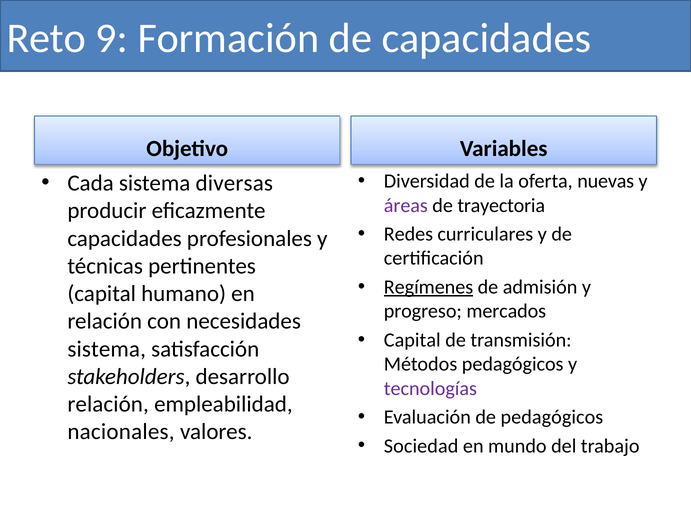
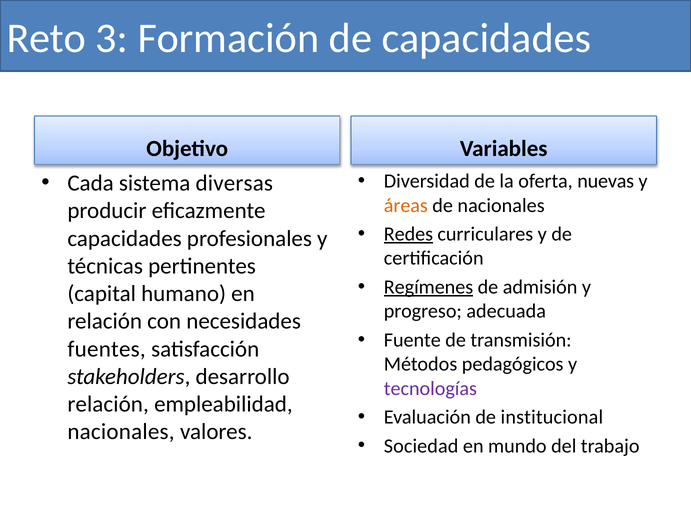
9: 9 -> 3 (112, 38)
áreas colour: purple -> orange (406, 205)
de trayectoria: trayectoria -> nacionales (501, 205)
Redes underline: none -> present (408, 234)
mercados: mercados -> adecuada (506, 311)
Capital: Capital -> Fuente (412, 340)
sistema: sistema -> fuentes (107, 349)
de pedagógicos: pedagógicos -> institucional (552, 417)
